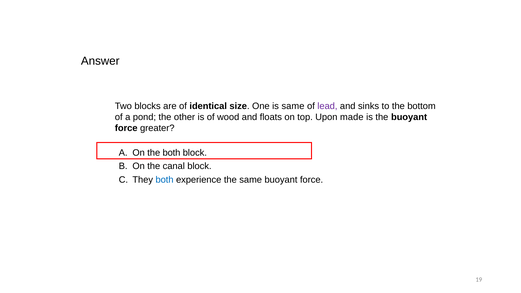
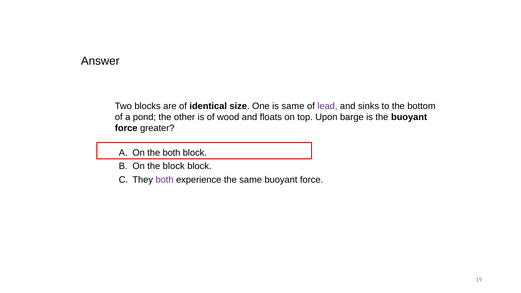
made: made -> barge (352, 117)
the canal: canal -> block (174, 166)
both colour: blue -> purple (165, 180)
